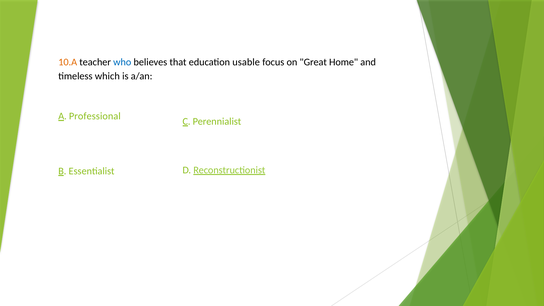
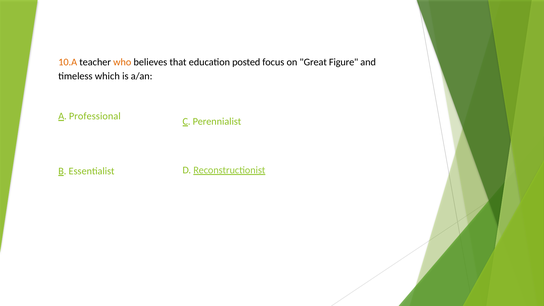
who colour: blue -> orange (122, 62)
usable: usable -> posted (246, 62)
Home: Home -> Figure (344, 62)
